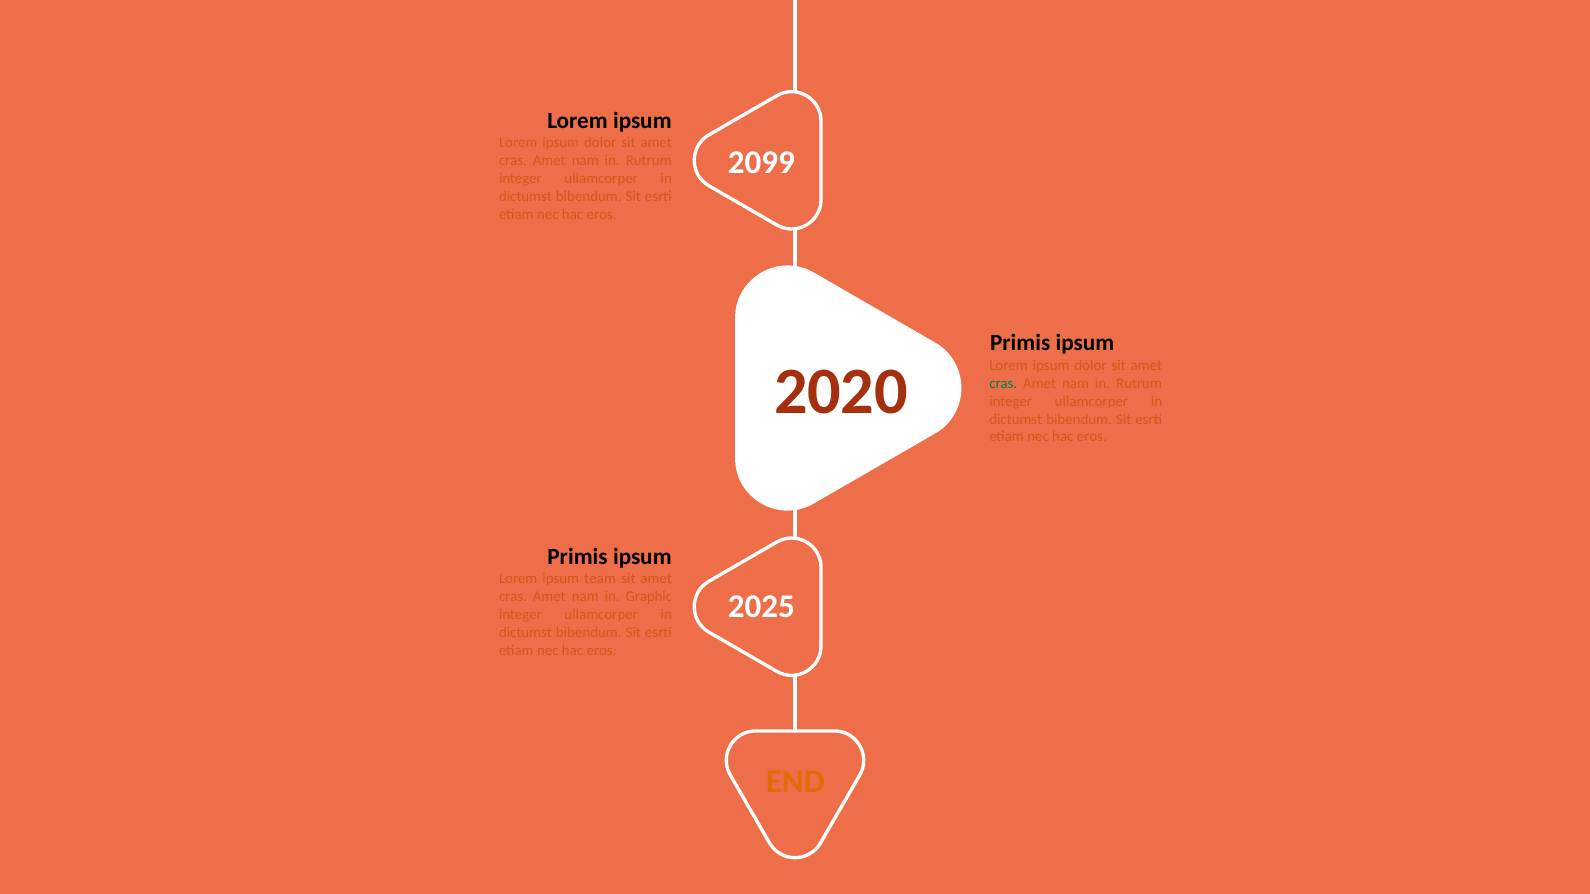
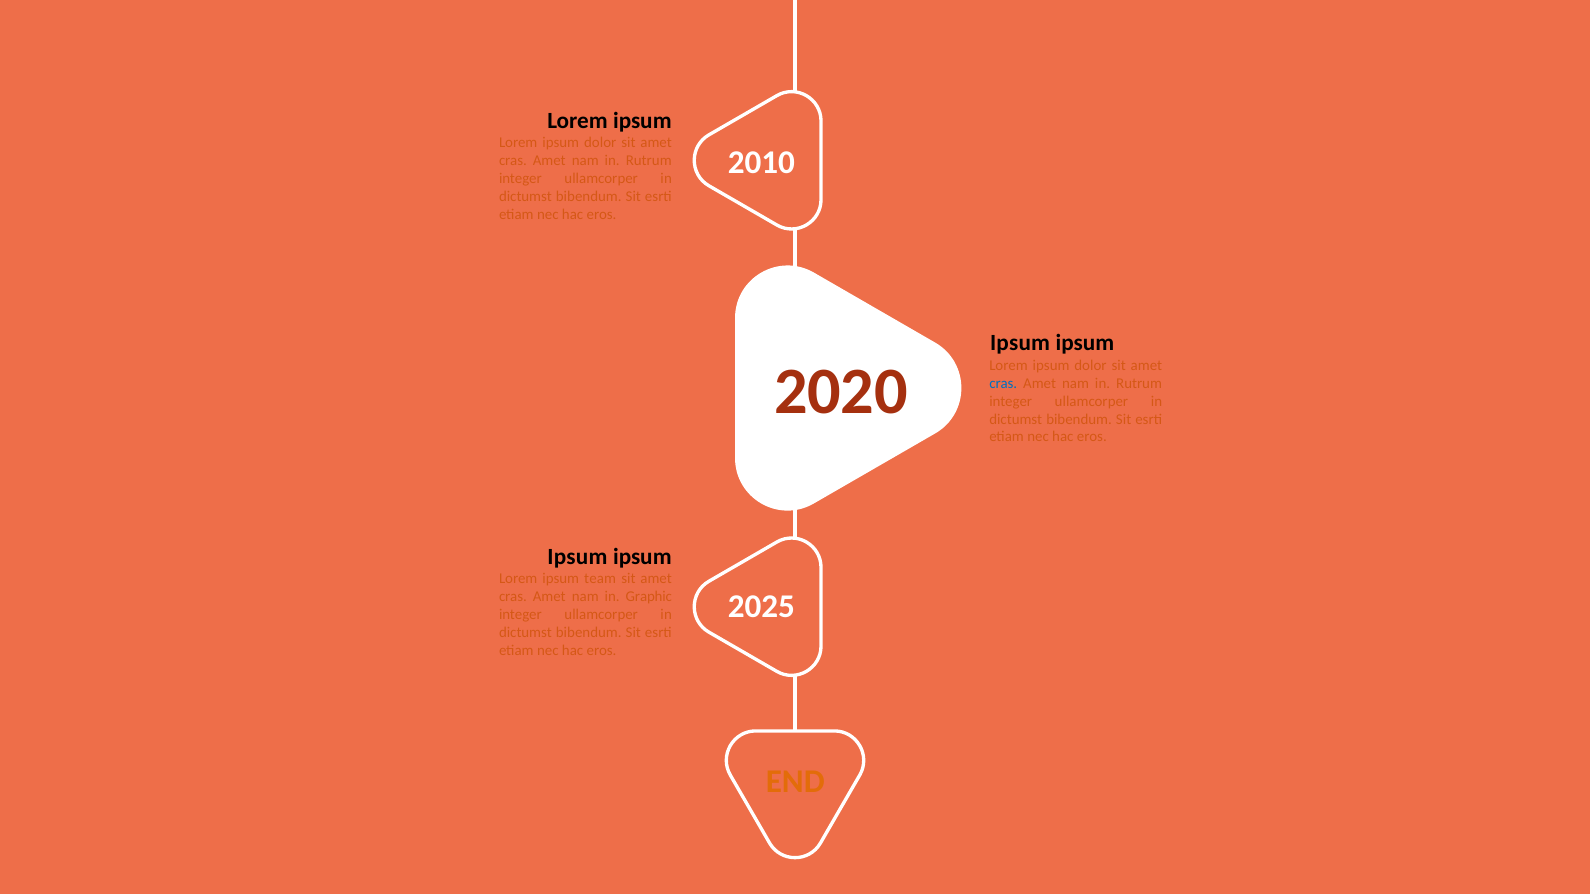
2099: 2099 -> 2010 (761, 162)
Primis: Primis -> Ipsum (1020, 343)
cras colour: green -> blue (1003, 383)
Primis: Primis -> Ipsum (577, 557)
